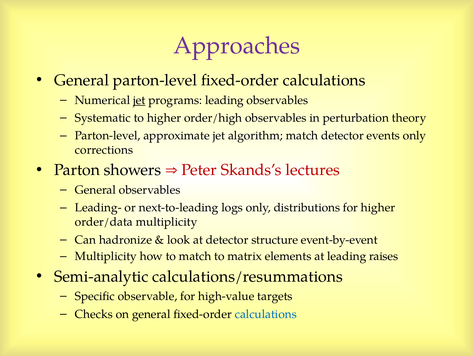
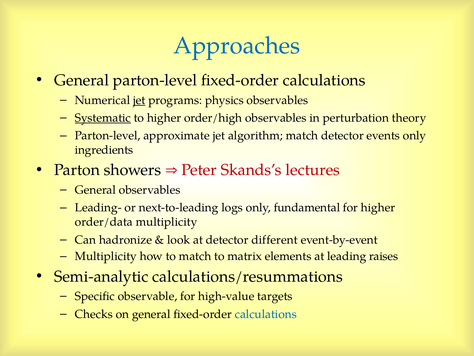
Approaches colour: purple -> blue (237, 46)
programs leading: leading -> physics (224, 100)
Systematic underline: none -> present (103, 118)
corrections: corrections -> ingredients (104, 150)
distributions: distributions -> fundamental (307, 207)
structure: structure -> different (275, 239)
